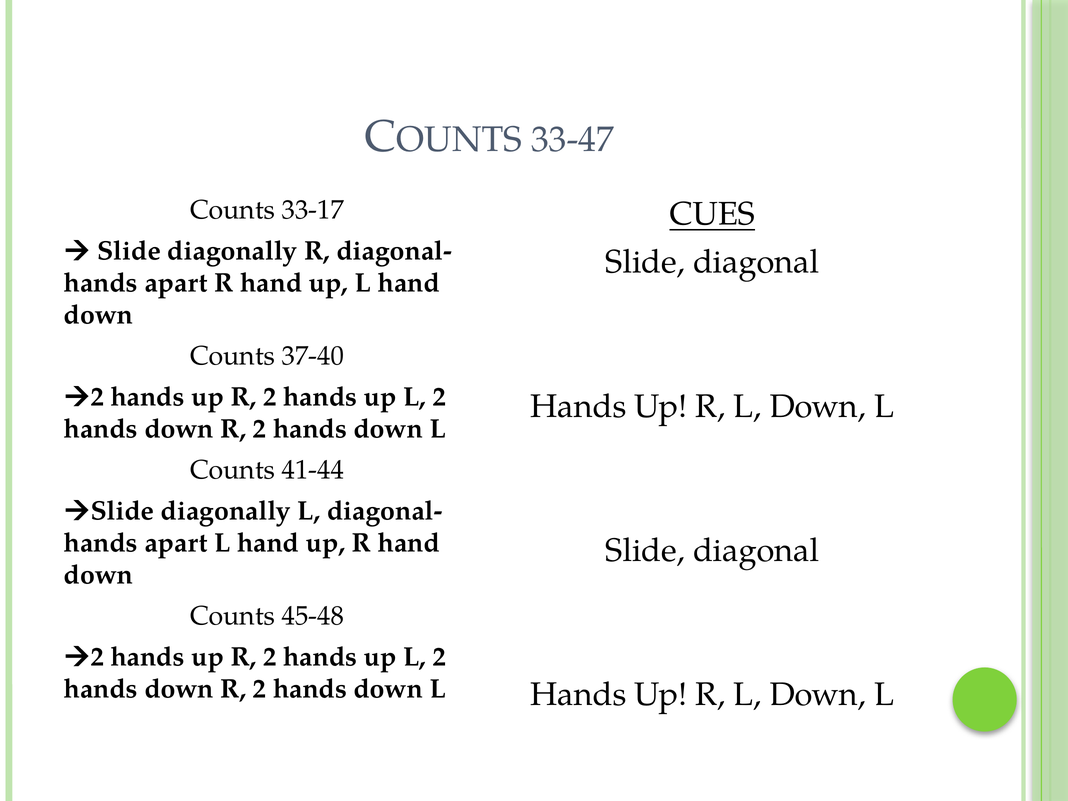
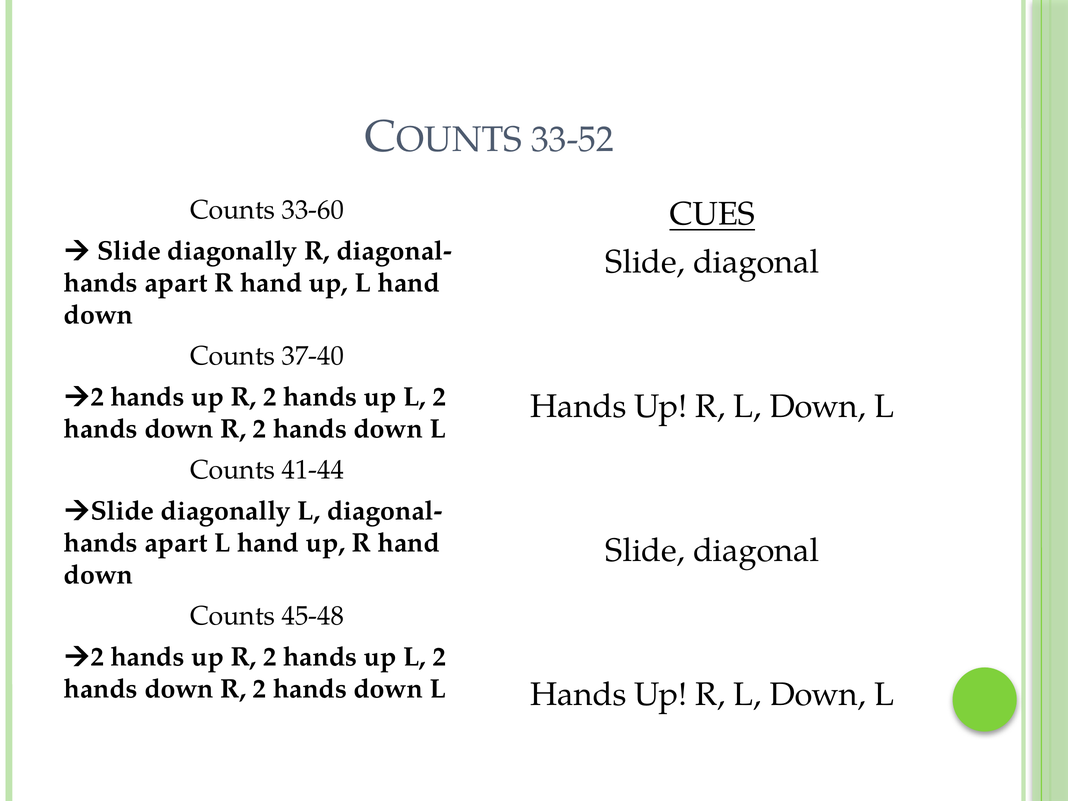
33-47: 33-47 -> 33-52 (573, 140)
33-17: 33-17 -> 33-60 (313, 210)
